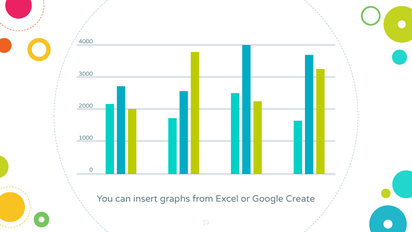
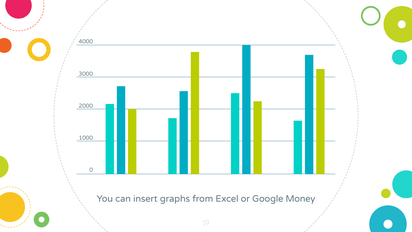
Create: Create -> Money (300, 198)
